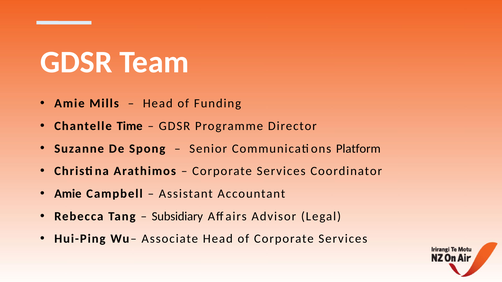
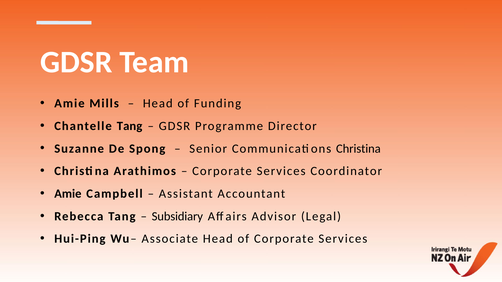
Chantelle Time: Time -> Tang (130, 126)
Communications Platform: Platform -> Christina (358, 149)
